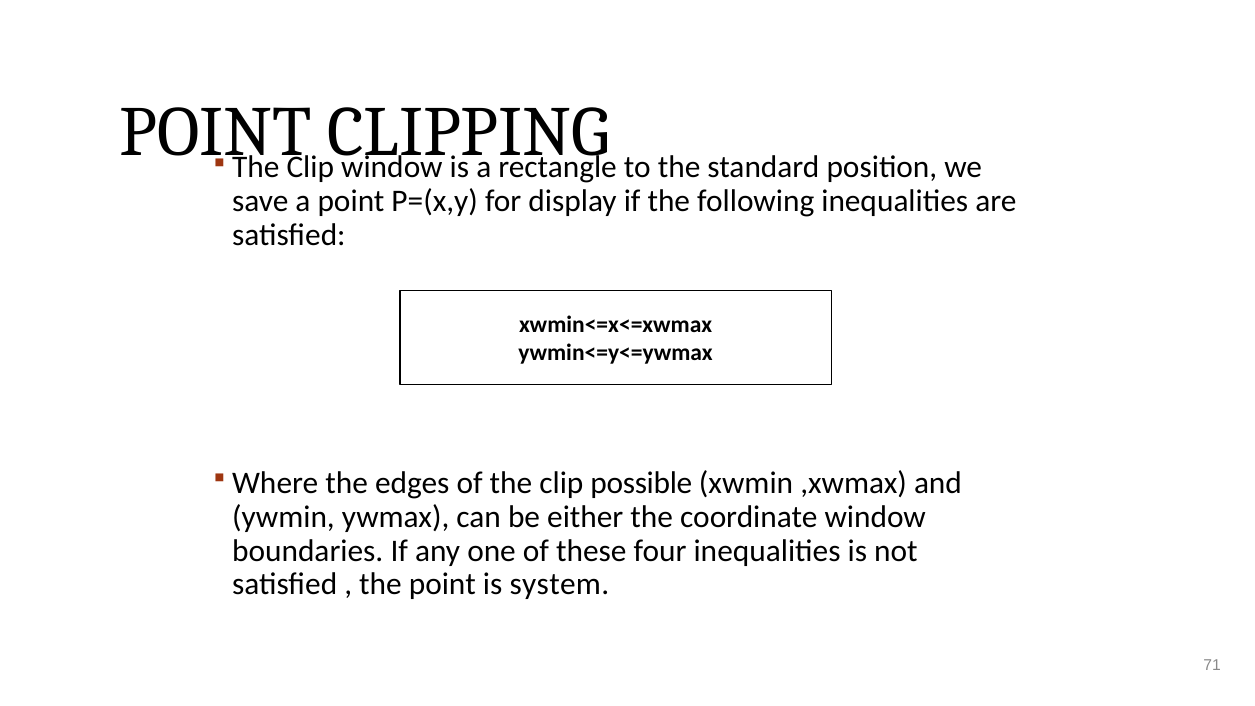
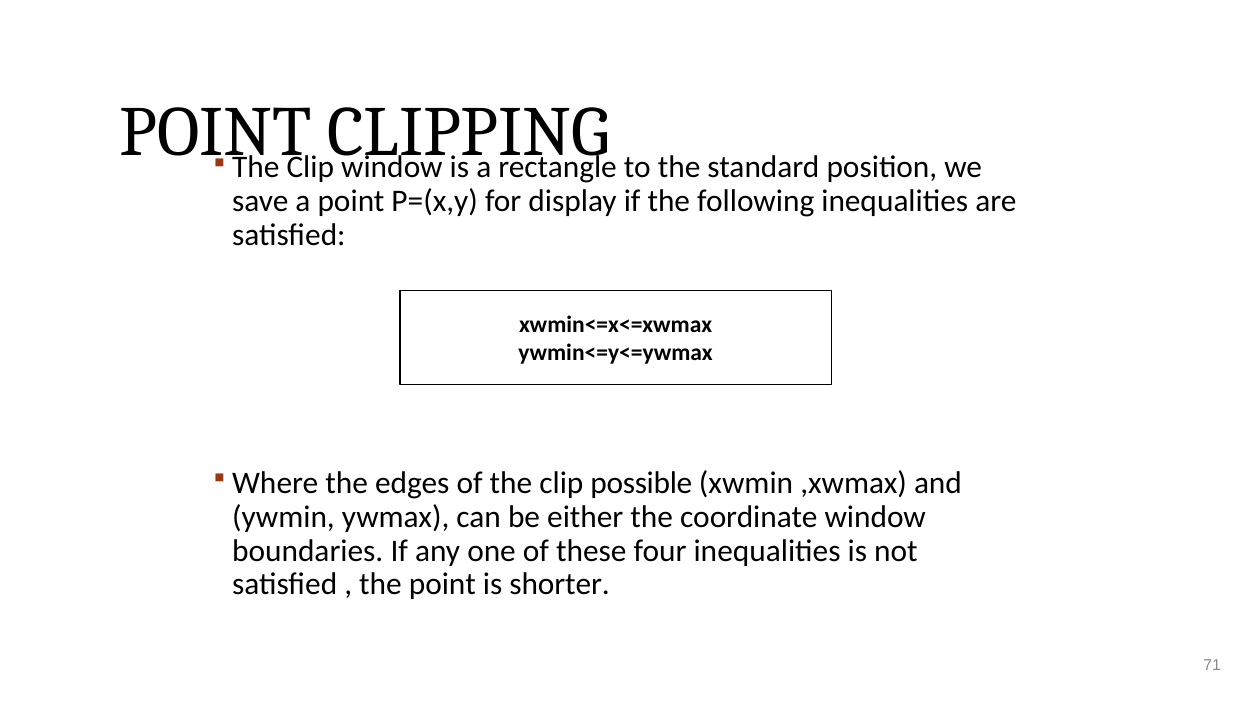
system: system -> shorter (560, 584)
